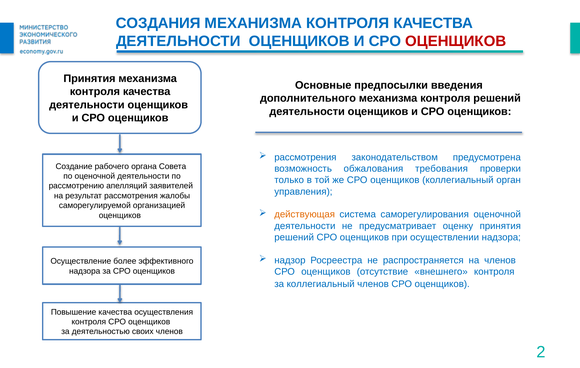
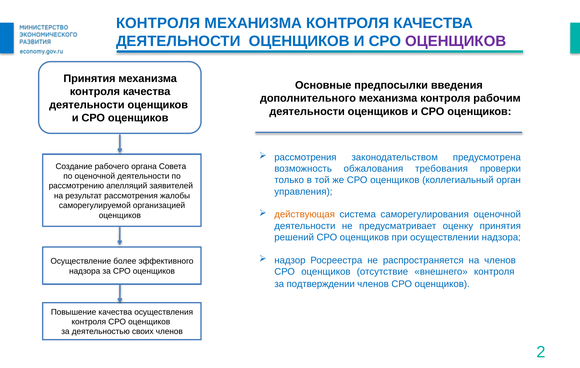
СОЗДАНИЯ: СОЗДАНИЯ -> КОНТРОЛЯ (158, 23)
ОЦЕНЩИКОВ colour: red -> purple (456, 41)
контроля решений: решений -> рабочим (497, 98)
за коллегиальный: коллегиальный -> подтверждении (321, 284)
